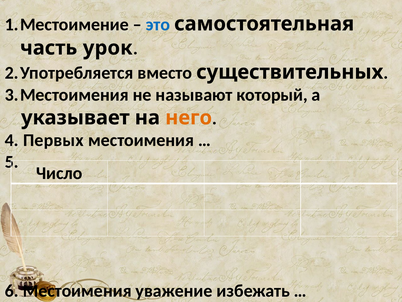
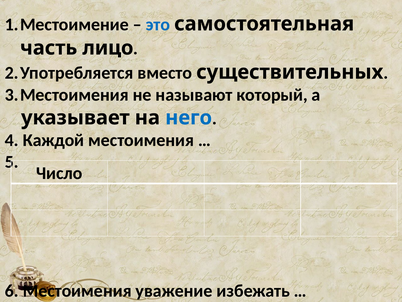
урок: урок -> лицо (108, 48)
него colour: orange -> blue (189, 118)
Первых: Первых -> Каждой (54, 140)
